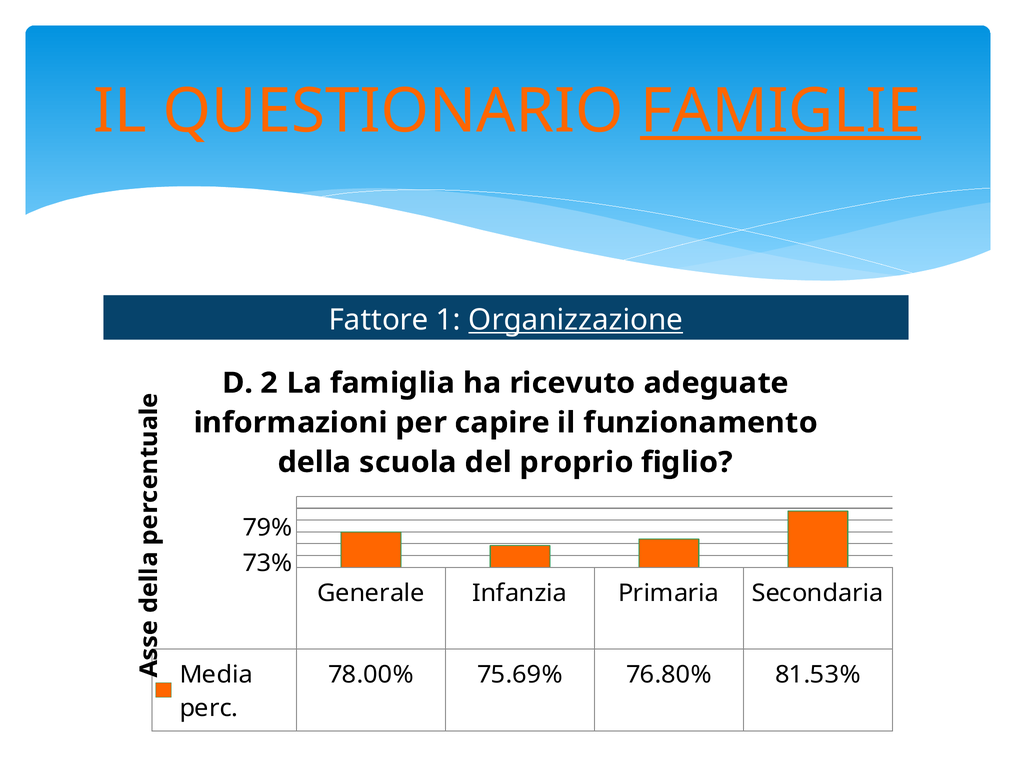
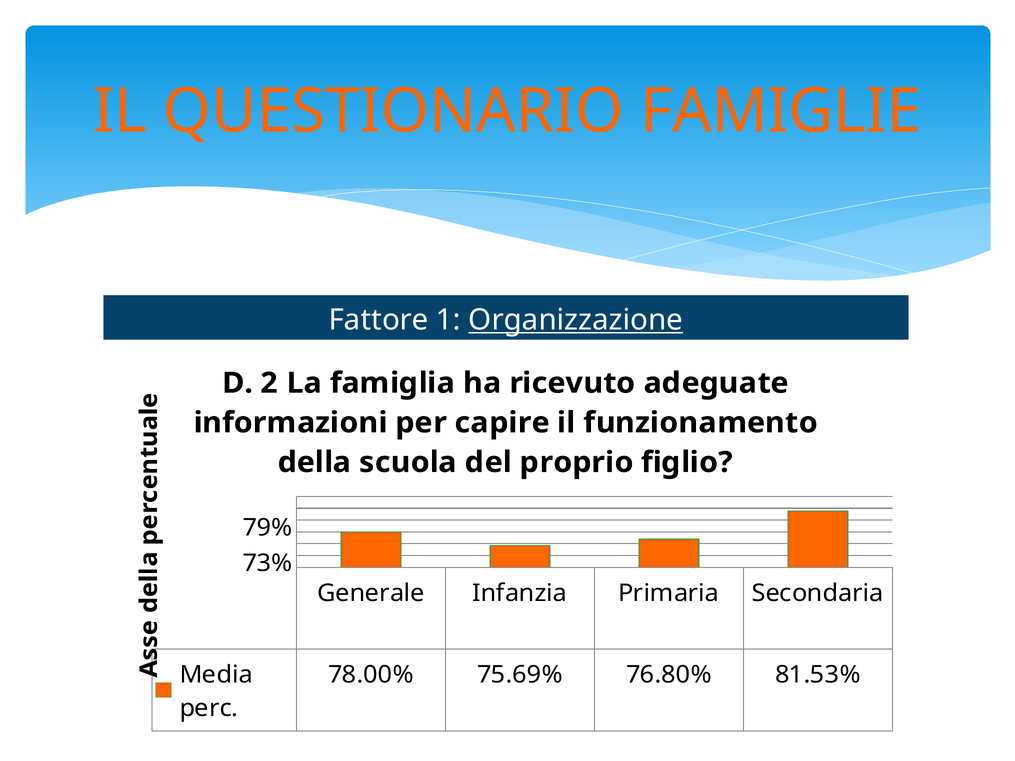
FAMIGLIE underline: present -> none (781, 111)
